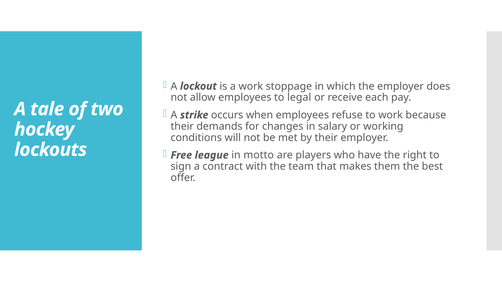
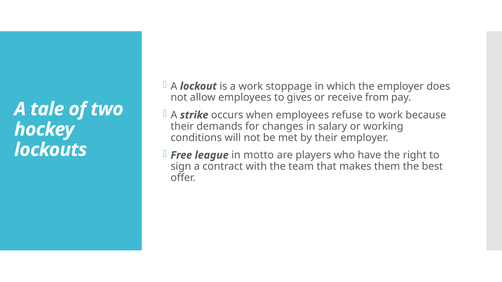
legal: legal -> gives (299, 98)
each: each -> from (377, 98)
